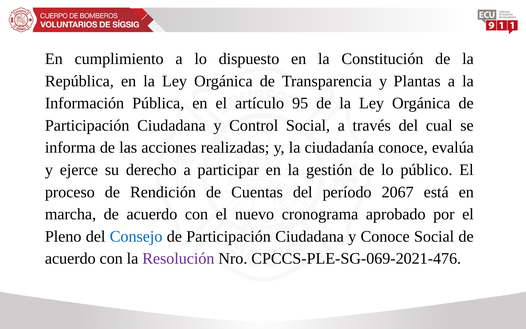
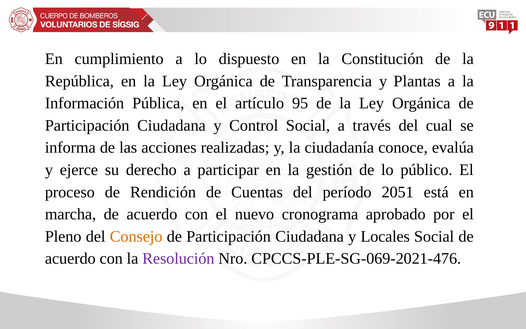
2067: 2067 -> 2051 (398, 192)
Consejo colour: blue -> orange (136, 236)
y Conoce: Conoce -> Locales (385, 236)
